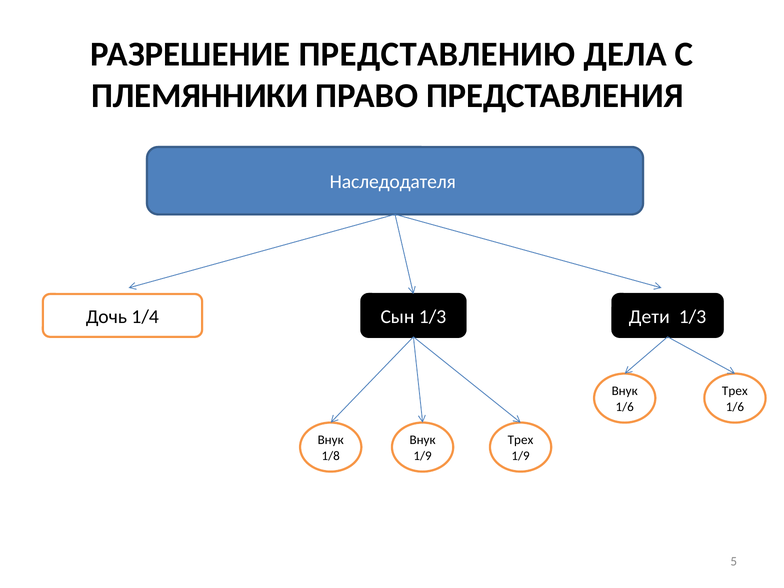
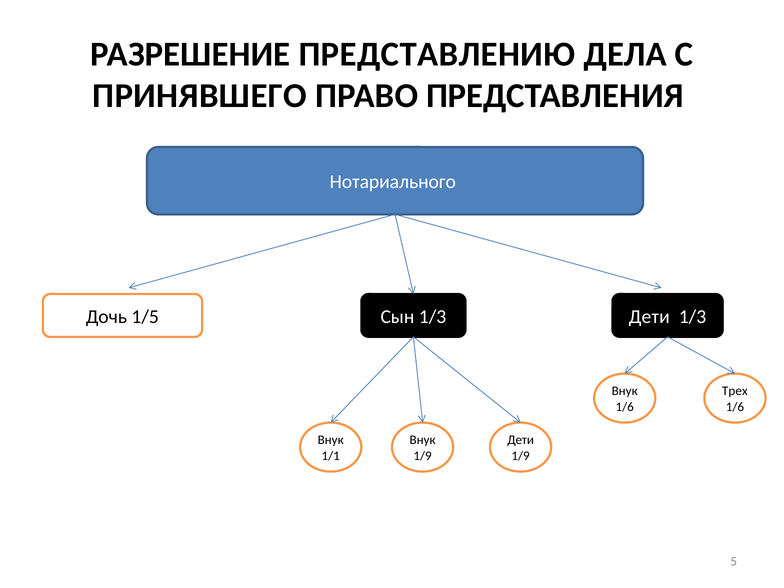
ПЛЕМЯННИКИ: ПЛЕМЯННИКИ -> ПРИНЯВШЕГО (200, 96)
Наследодателя: Наследодателя -> Нотариального (393, 182)
1/4: 1/4 -> 1/5 (145, 317)
Трех: Трех -> Дети (521, 440)
1/8: 1/8 -> 1/1 (331, 456)
